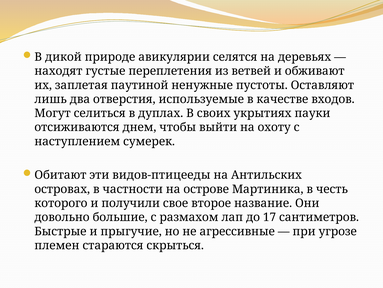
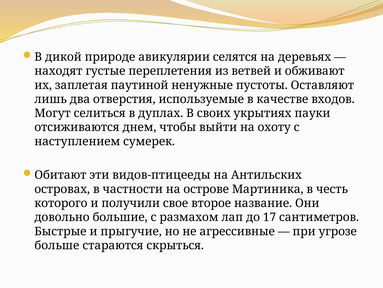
племен: племен -> больше (57, 245)
